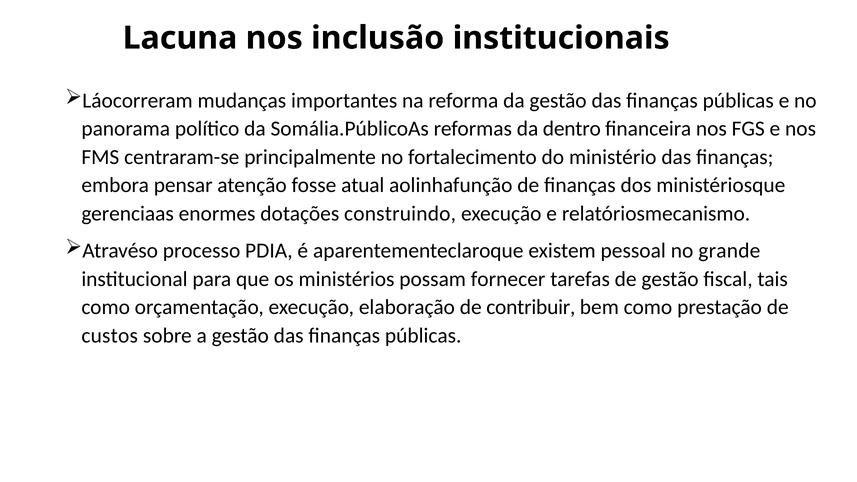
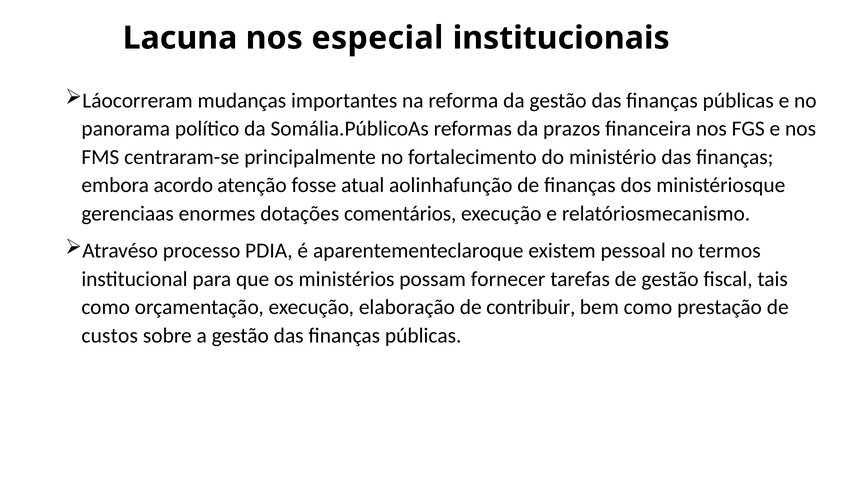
inclusão: inclusão -> especial (378, 38)
dentro: dentro -> prazos (572, 129)
pensar: pensar -> acordo (183, 185)
construindo: construindo -> comentários (400, 214)
grande: grande -> termos (729, 251)
